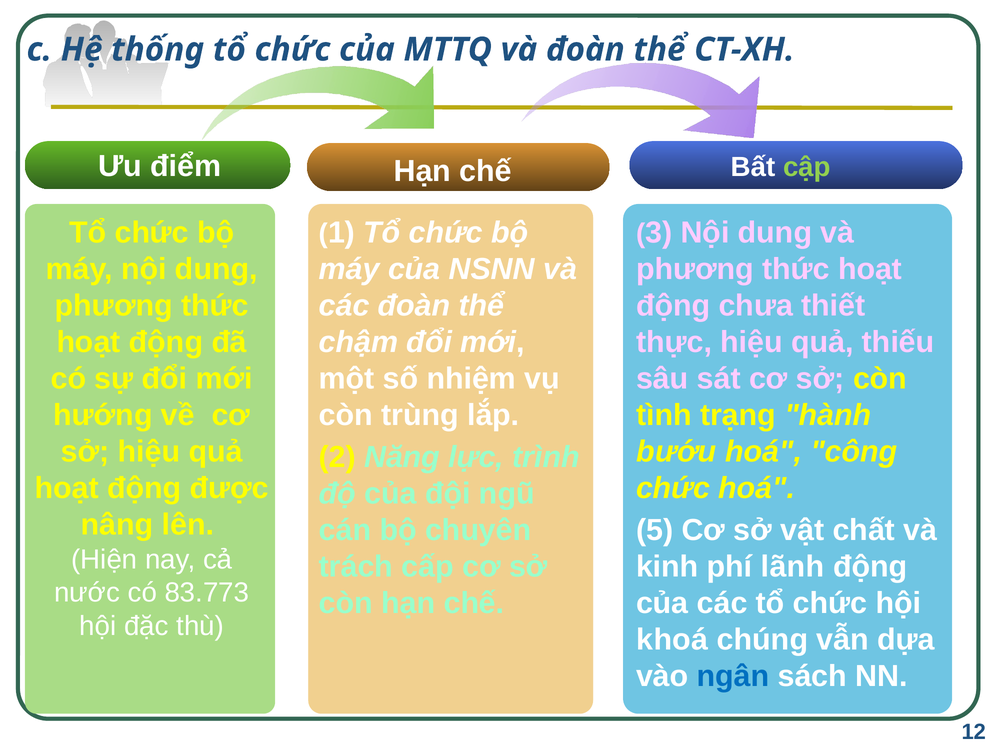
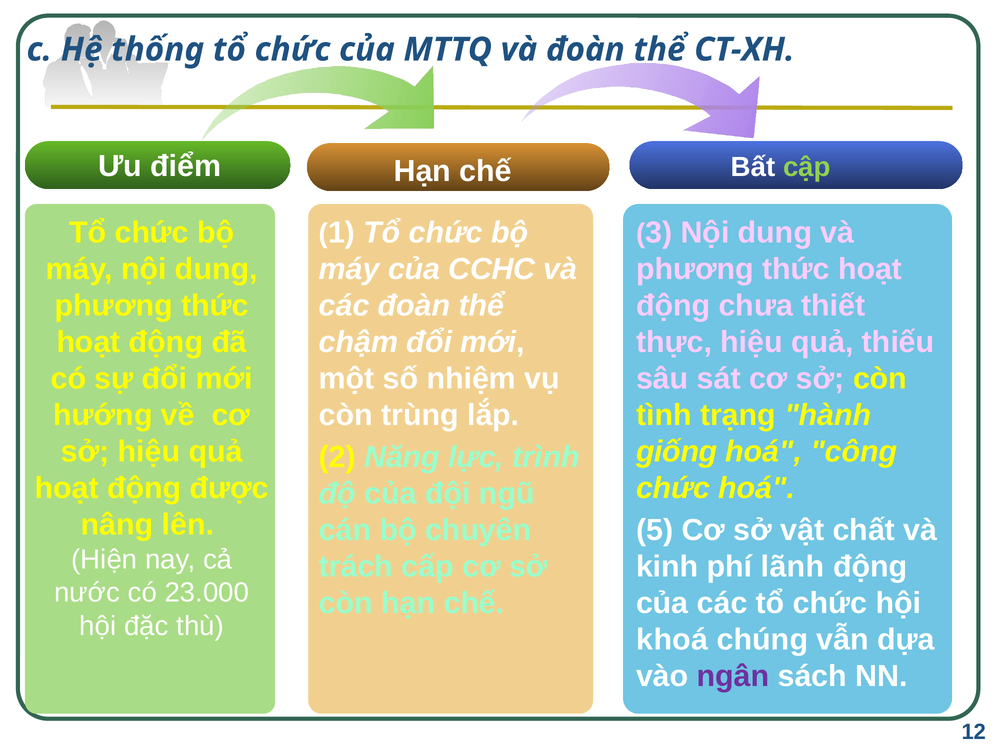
NSNN: NSNN -> CCHC (492, 269)
bướu: bướu -> giống (677, 452)
83.773: 83.773 -> 23.000 (207, 593)
ngân colour: blue -> purple (733, 676)
